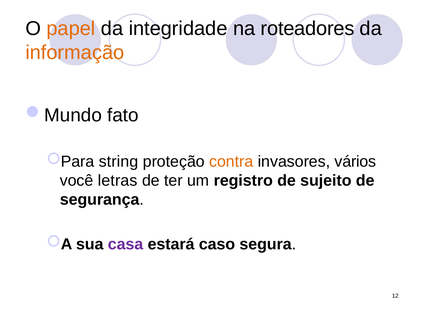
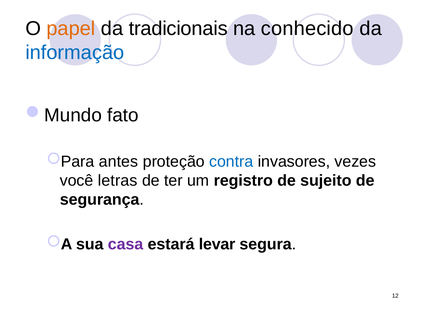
integridade: integridade -> tradicionais (178, 29)
roteadores: roteadores -> conhecido (307, 29)
informação colour: orange -> blue (75, 53)
string: string -> antes (118, 161)
contra colour: orange -> blue (231, 161)
vários: vários -> vezes (355, 161)
caso: caso -> levar (217, 244)
